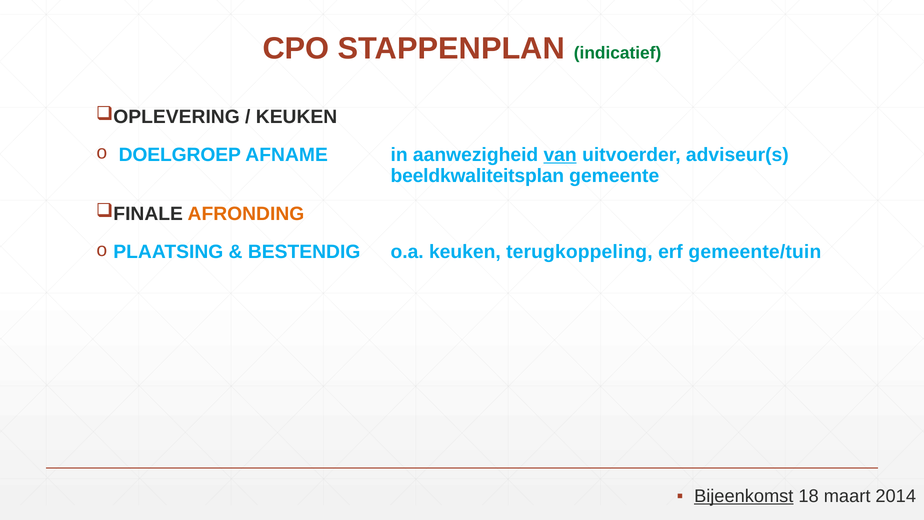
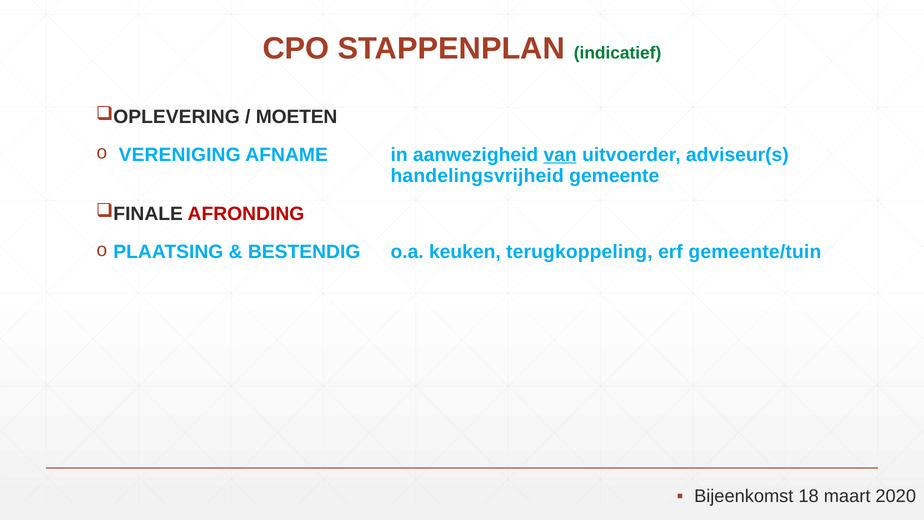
KEUKEN: KEUKEN -> MOETEN (297, 117)
DOELGROEP: DOELGROEP -> VERENIGING (180, 155)
beeldkwaliteitsplan: beeldkwaliteitsplan -> handelingsvrijheid (477, 176)
AFRONDING colour: orange -> red (246, 214)
Bijeenkomst underline: present -> none (744, 496)
2014: 2014 -> 2020 (896, 496)
